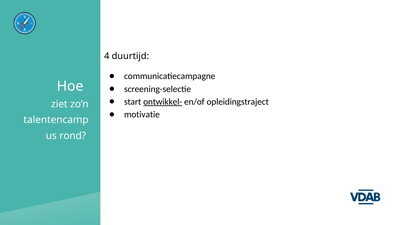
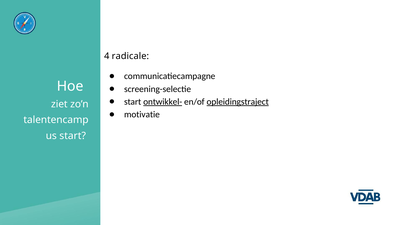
duurtijd: duurtijd -> radicale (130, 56)
opleidingstraject underline: none -> present (238, 102)
rond: rond -> start (73, 136)
